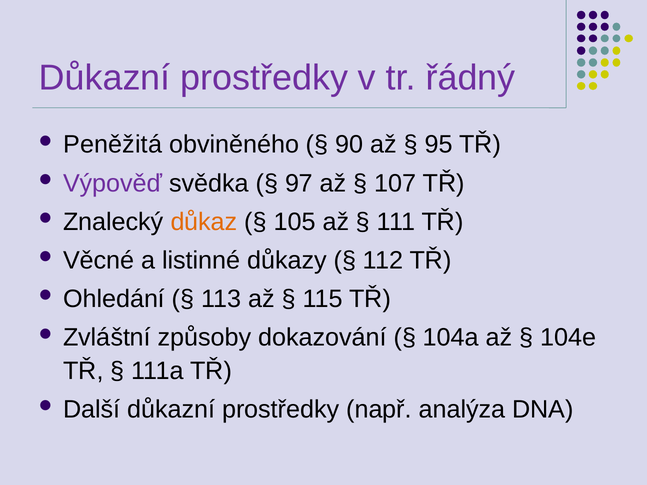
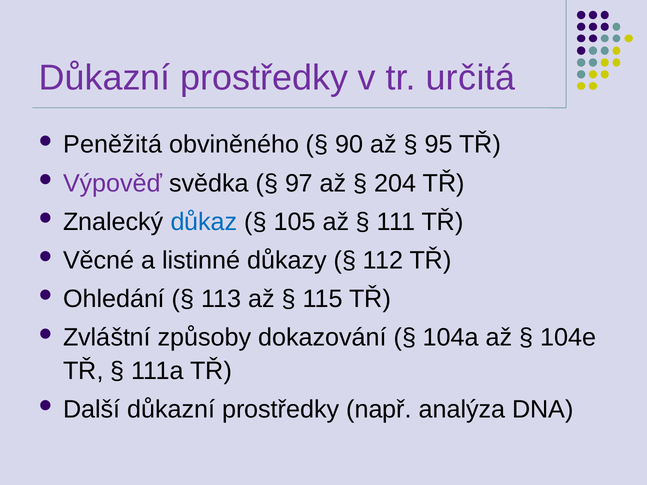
řádný: řádný -> určitá (470, 78)
107: 107 -> 204 (395, 183)
důkaz colour: orange -> blue (204, 222)
